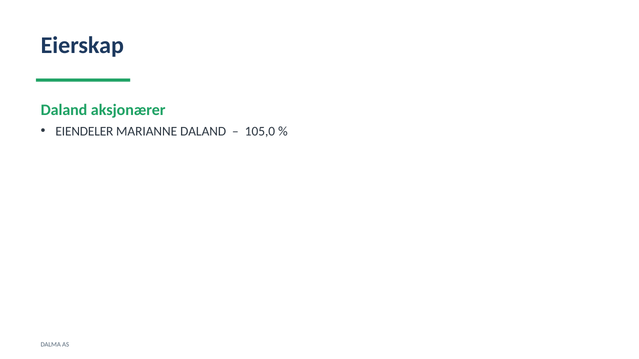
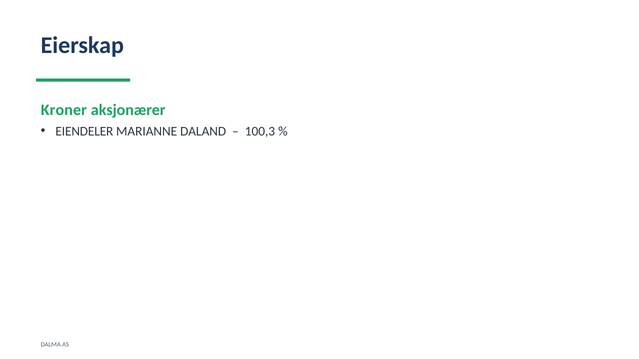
Daland: Daland -> Kroner (64, 110)
105,0: 105,0 -> 100,3 (260, 131)
